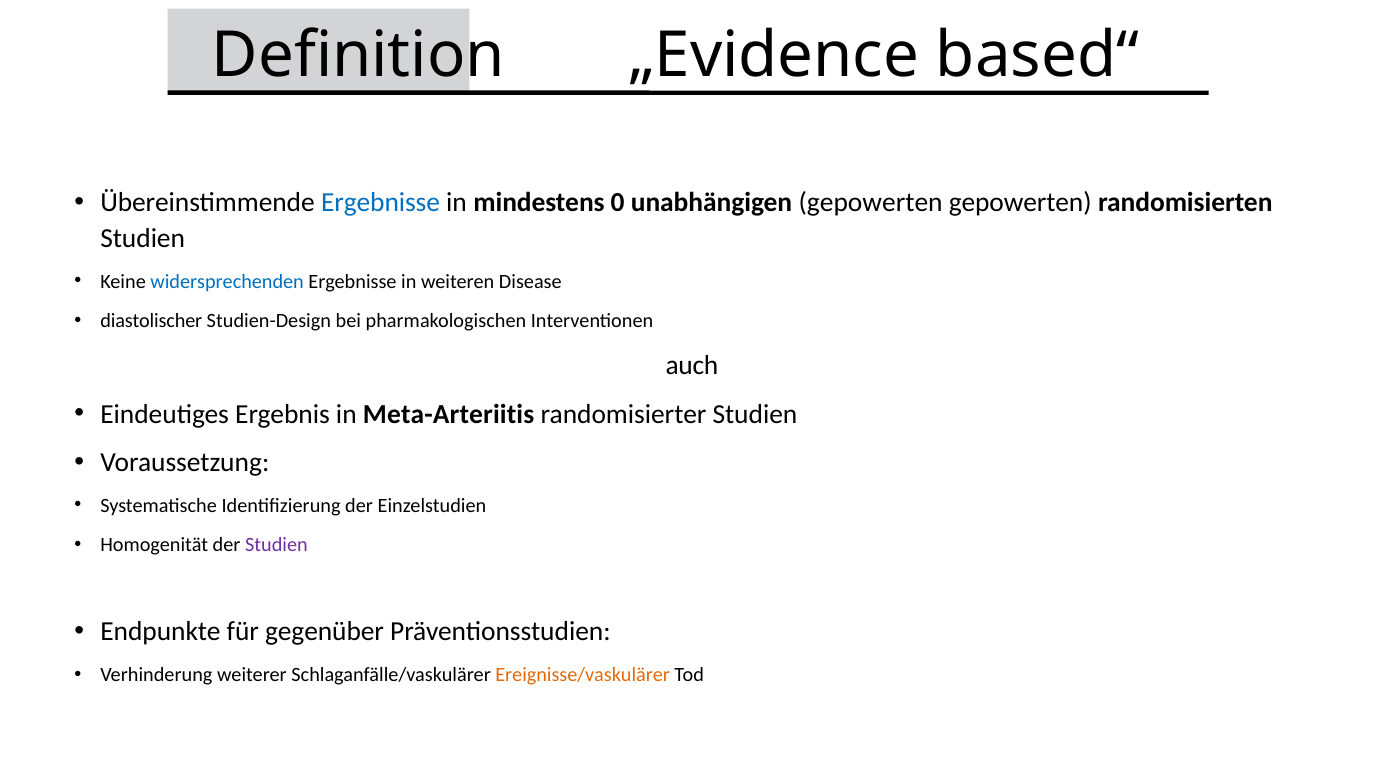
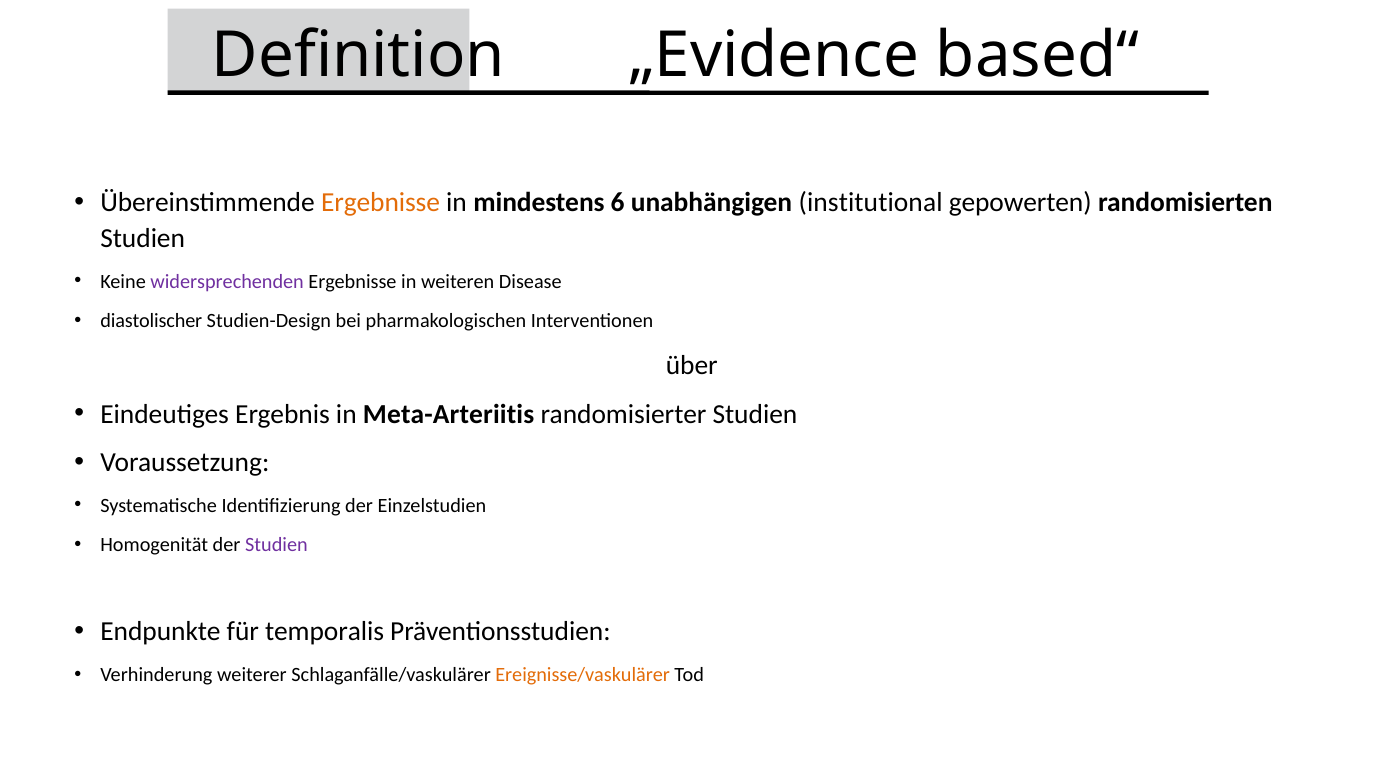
Ergebnisse colour: blue -> orange (380, 203)
0: 0 -> 6 (618, 203)
unabhängigen gepowerten: gepowerten -> institutional (871, 203)
widersprechenden colour: blue -> purple (227, 281)
auch: auch -> über (692, 365)
gegenüber: gegenüber -> temporalis (325, 632)
